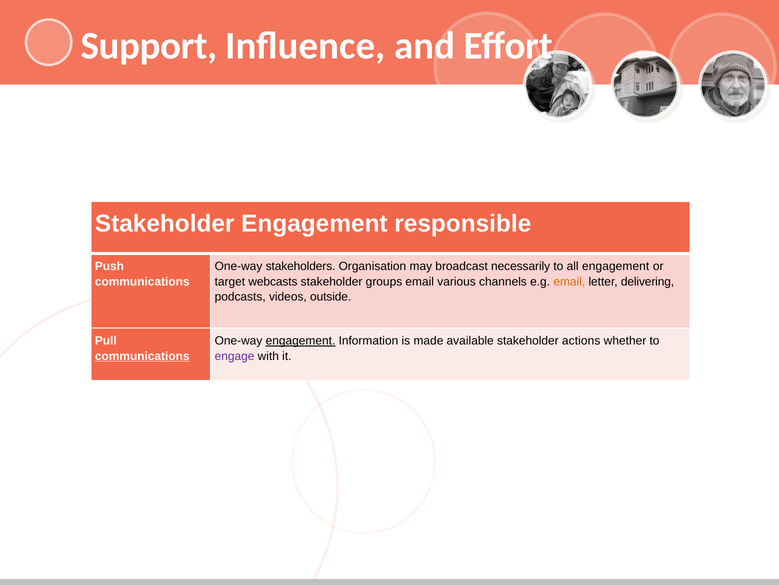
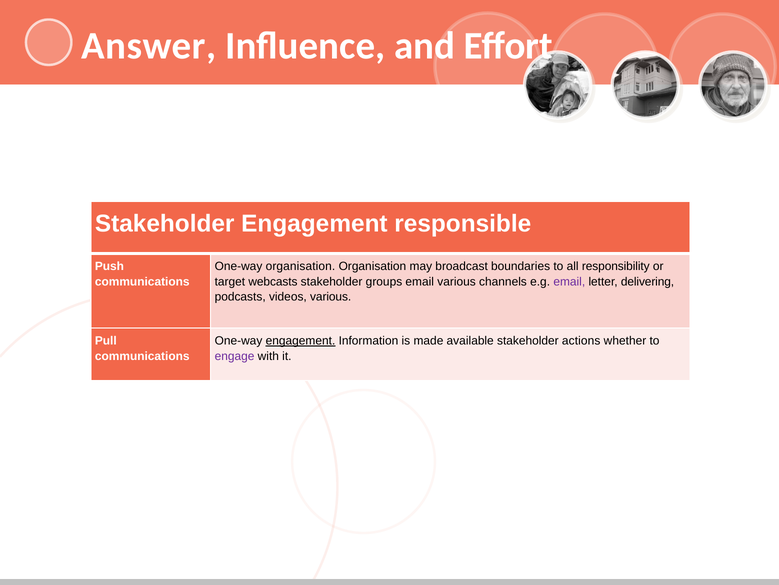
Support: Support -> Answer (149, 46)
One-way stakeholders: stakeholders -> organisation (300, 266)
necessarily: necessarily -> boundaries (521, 266)
all engagement: engagement -> responsibility (616, 266)
email colour: orange -> purple (569, 281)
videos outside: outside -> various (331, 297)
communications underline: present -> none (142, 356)
